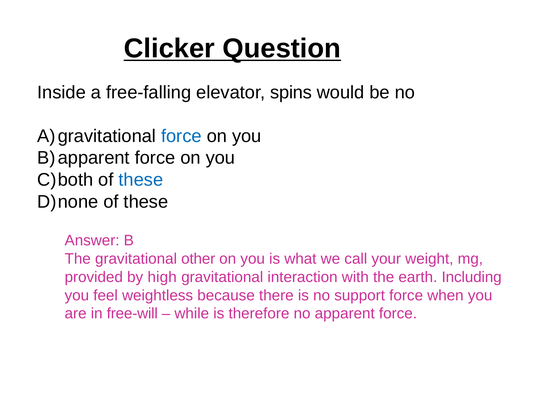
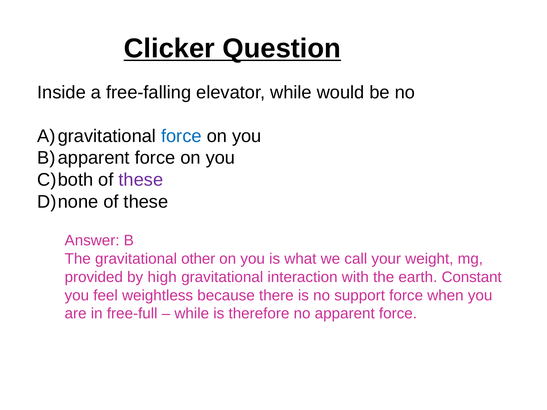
elevator spins: spins -> while (291, 92)
these colour: blue -> purple (141, 180)
Including: Including -> Constant (472, 277)
free-will: free-will -> free-full (132, 314)
